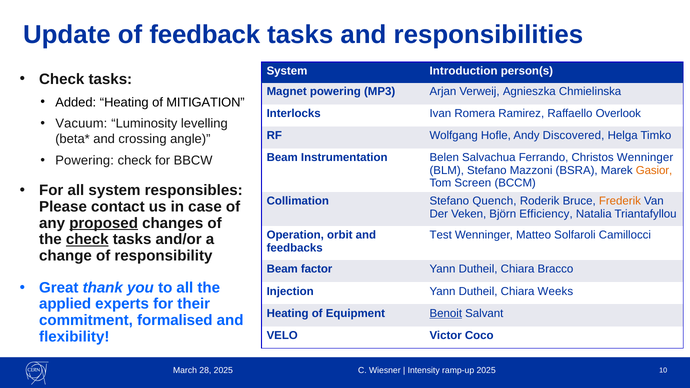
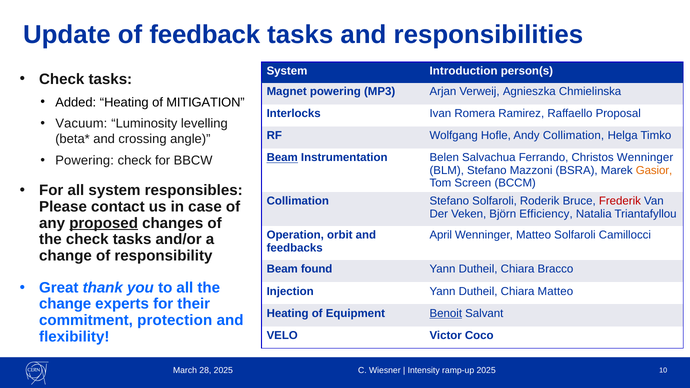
Overlook: Overlook -> Proposal (618, 114)
Andy Discovered: Discovered -> Collimation (574, 136)
Beam underline: none -> present (282, 158)
Stefano Quench: Quench -> Solfaroli (495, 201)
Frederik colour: orange -> red (620, 201)
Test: Test -> April (441, 235)
check underline: present -> none (87, 239)
factor: factor -> found (317, 269)
Chiara Weeks: Weeks -> Matteo (555, 291)
applied: applied -> change (65, 304)
formalised: formalised -> protection (175, 320)
